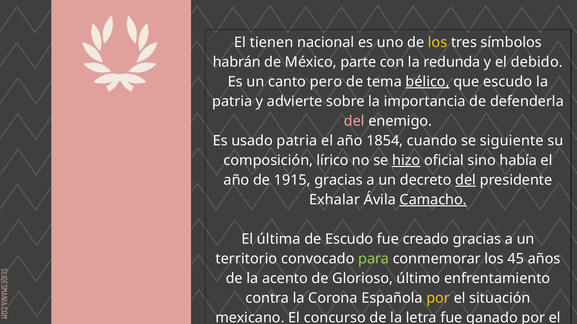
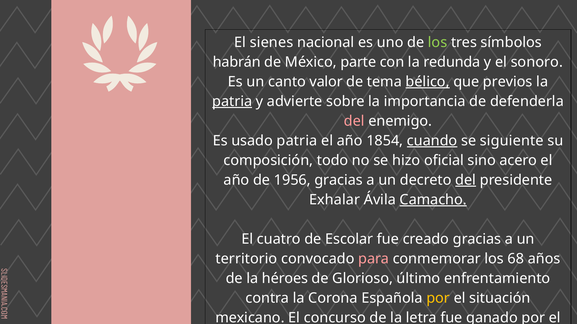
tienen: tienen -> sienes (272, 42)
los colour: yellow -> light green (438, 42)
debido: debido -> sonoro (537, 62)
pero: pero -> valor (326, 82)
que escudo: escudo -> previos (508, 82)
patria underline: none -> present (232, 102)
cuando underline: none -> present (432, 141)
lírico: lírico -> todo (333, 161)
hizo underline: present -> none (406, 161)
había: había -> acero (518, 161)
1915: 1915 -> 1956 (292, 180)
última: última -> cuatro (279, 239)
de Escudo: Escudo -> Escolar (349, 239)
para colour: light green -> pink (374, 259)
45: 45 -> 68 (516, 259)
acento: acento -> héroes (285, 279)
